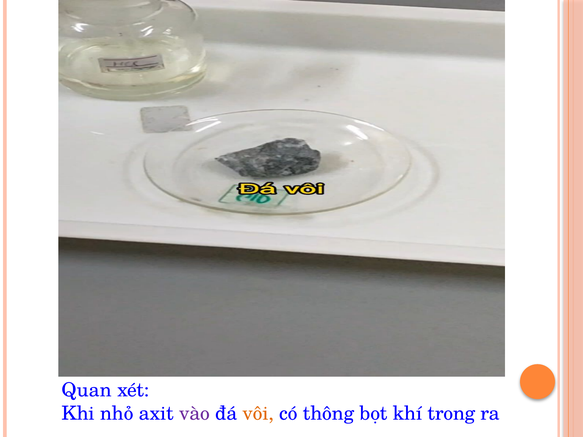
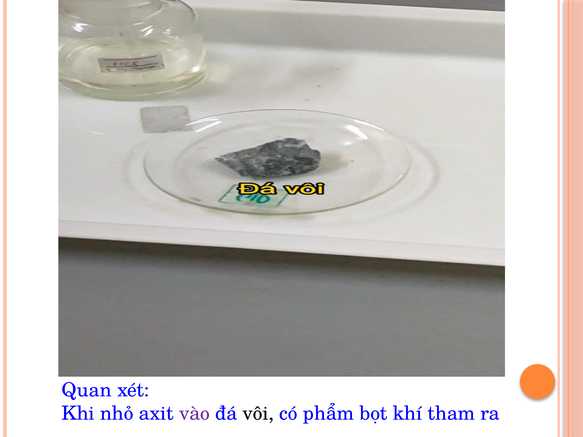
vôi colour: orange -> black (258, 414)
thông: thông -> phẩm (329, 414)
trong: trong -> tham (451, 414)
